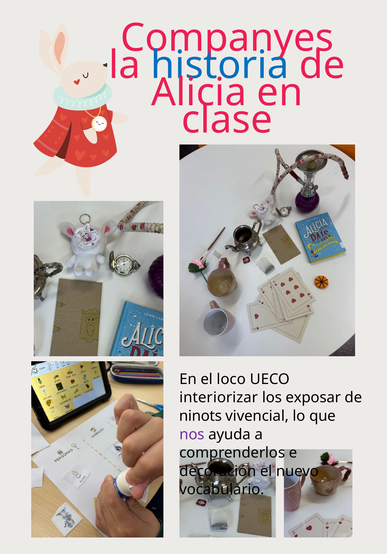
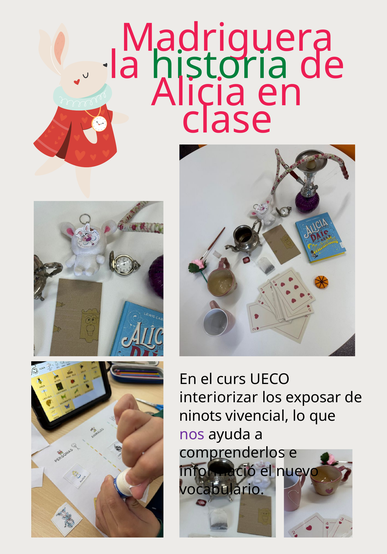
Companyes: Companyes -> Madriguera (227, 38)
historia colour: blue -> green (220, 65)
loco: loco -> curs (231, 379)
decoración: decoración -> informació (218, 471)
